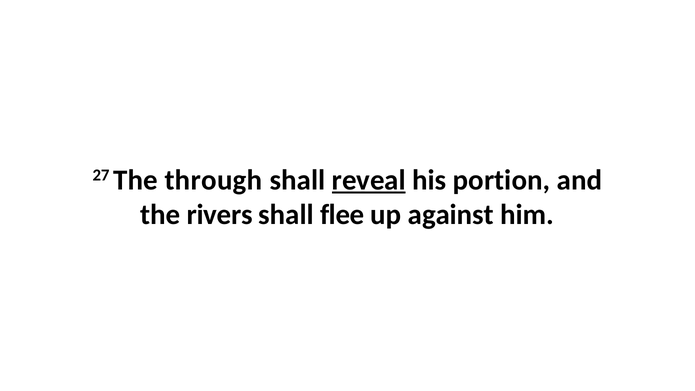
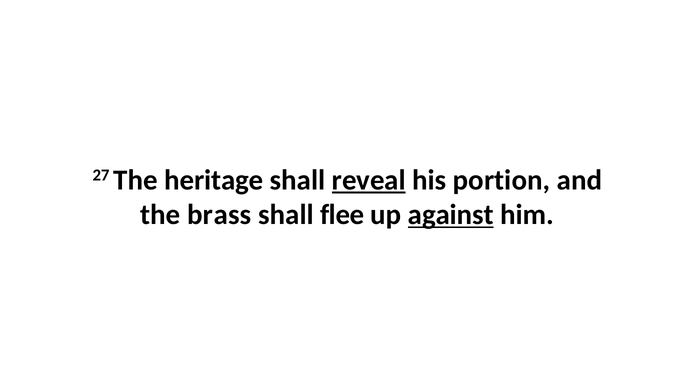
through: through -> heritage (214, 180)
rivers: rivers -> brass (219, 215)
against underline: none -> present (451, 215)
